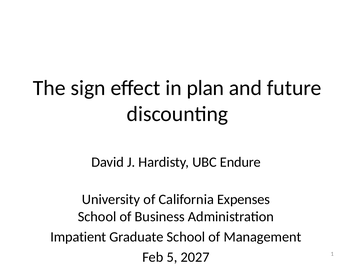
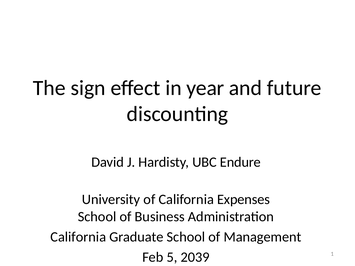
plan: plan -> year (205, 88)
Impatient: Impatient -> California (78, 237)
2027: 2027 -> 2039 (195, 258)
